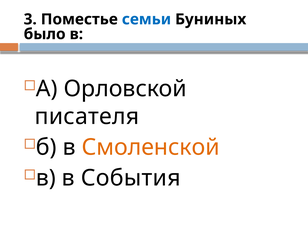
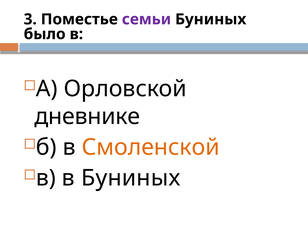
семьи colour: blue -> purple (146, 19)
писателя: писателя -> дневнике (87, 116)
в События: События -> Буниных (131, 178)
